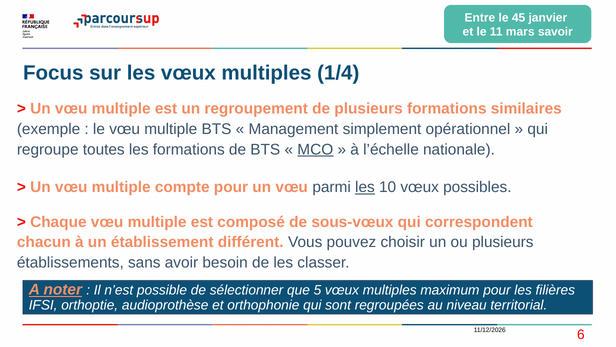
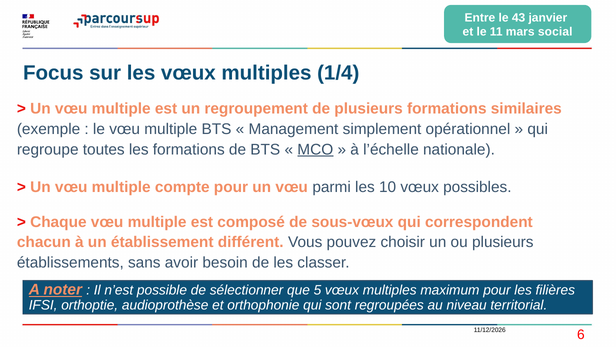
45: 45 -> 43 (519, 18)
savoir: savoir -> social (555, 32)
les underline: present -> none (365, 187)
